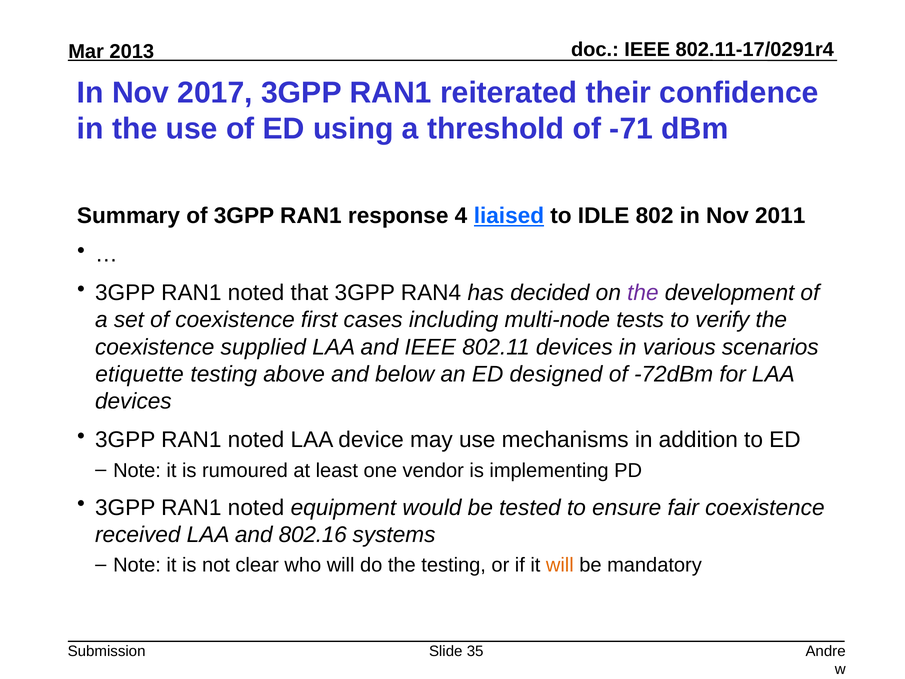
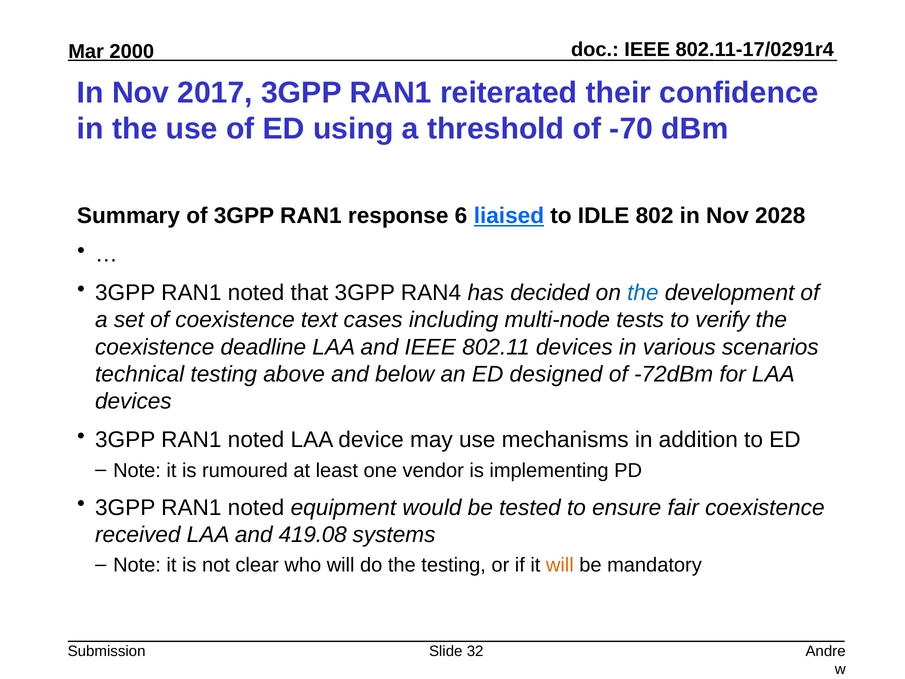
2013: 2013 -> 2000 (132, 51)
-71: -71 -> -70 (631, 129)
4: 4 -> 6 (461, 216)
2011: 2011 -> 2028 (780, 216)
the colour: purple -> blue (643, 293)
first: first -> text (319, 320)
supplied: supplied -> deadline (263, 347)
etiquette: etiquette -> technical (140, 374)
802.16: 802.16 -> 419.08 (313, 535)
35: 35 -> 32 (475, 651)
